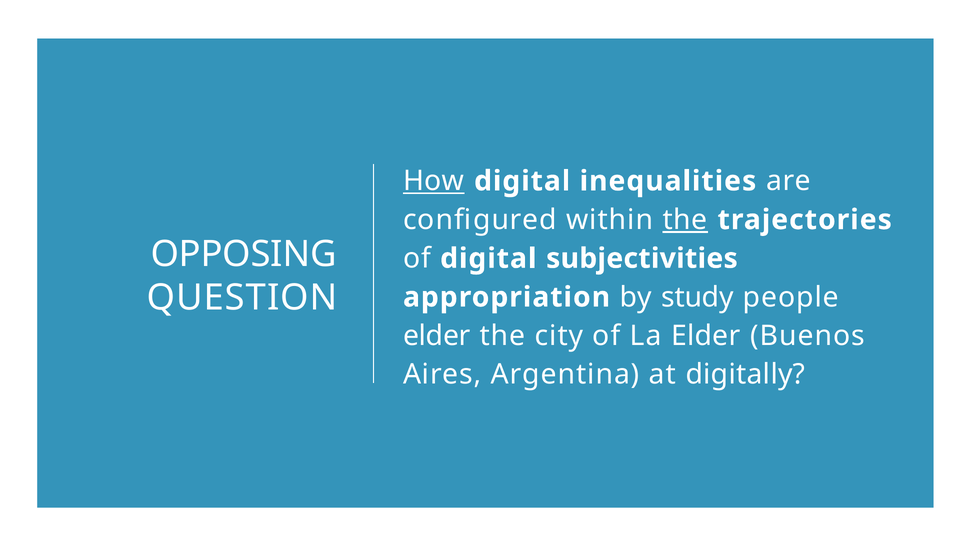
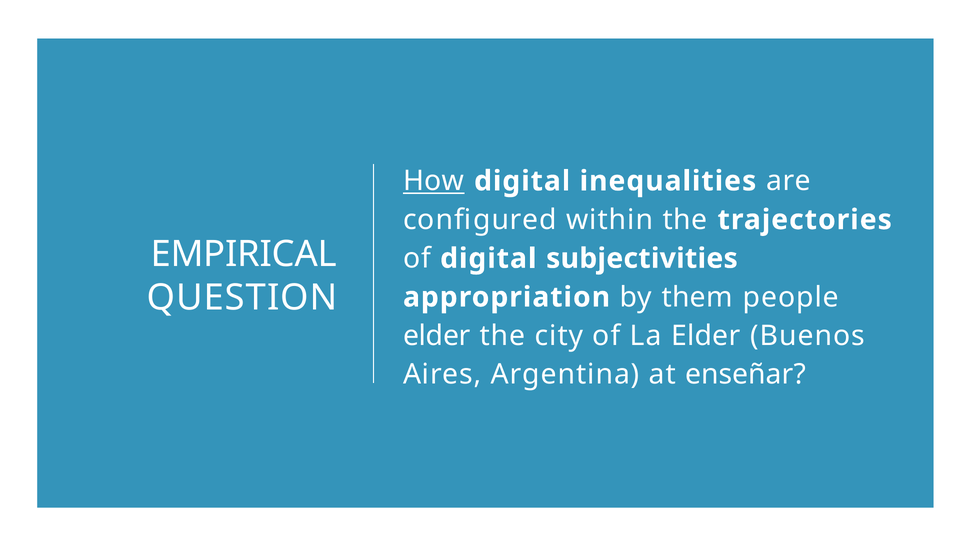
the underline: present -> none (685, 220)
OPPOSING: OPPOSING -> EMPIRICAL (244, 254)
study: study -> them (697, 297)
digitally: digitally -> enseñar (745, 374)
